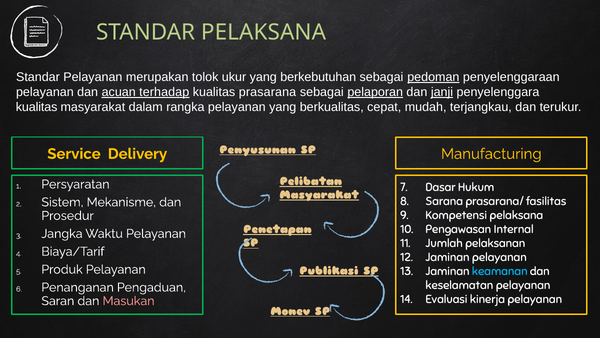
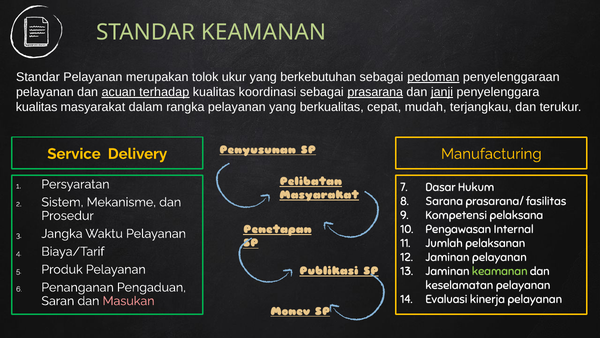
STANDAR PELAKSANA: PELAKSANA -> KEAMANAN (263, 32)
prasarana: prasarana -> koordinasi (268, 92)
pelaporan: pelaporan -> prasarana (375, 92)
keamanan colour: light blue -> light green (500, 271)
